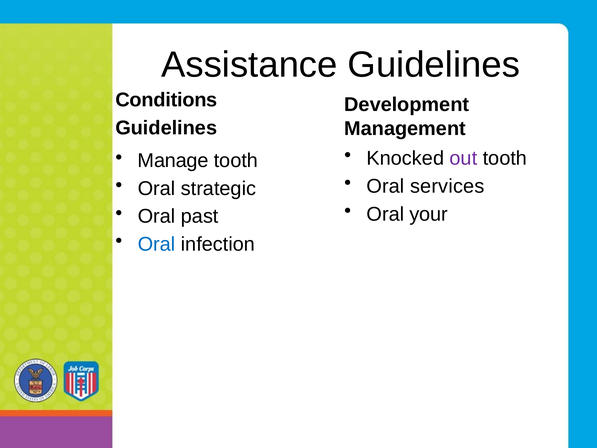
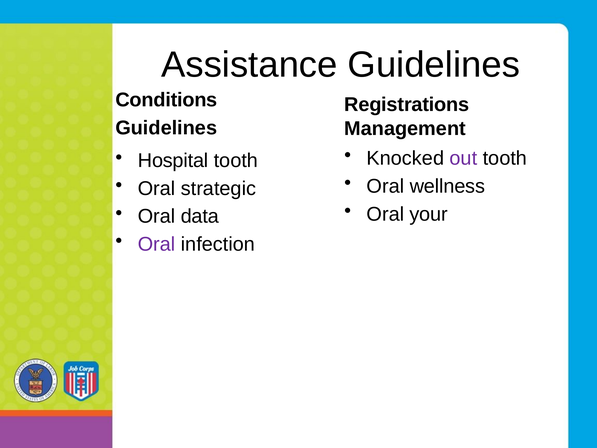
Development: Development -> Registrations (407, 105)
Manage: Manage -> Hospital (173, 161)
services: services -> wellness (447, 186)
past: past -> data (200, 216)
Oral colour: blue -> purple (157, 244)
